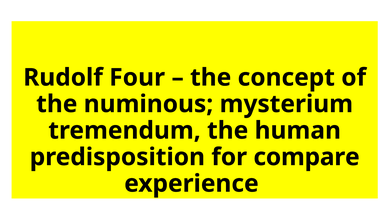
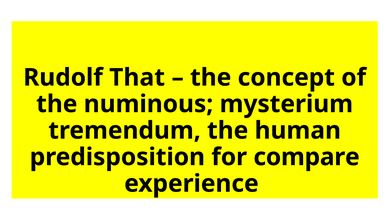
Four: Four -> That (137, 77)
